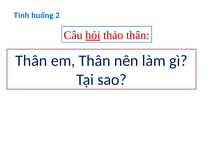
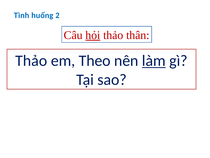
Thân: Thân -> Thảo (31, 61)
em Thân: Thân -> Theo (95, 61)
làm underline: none -> present (154, 61)
